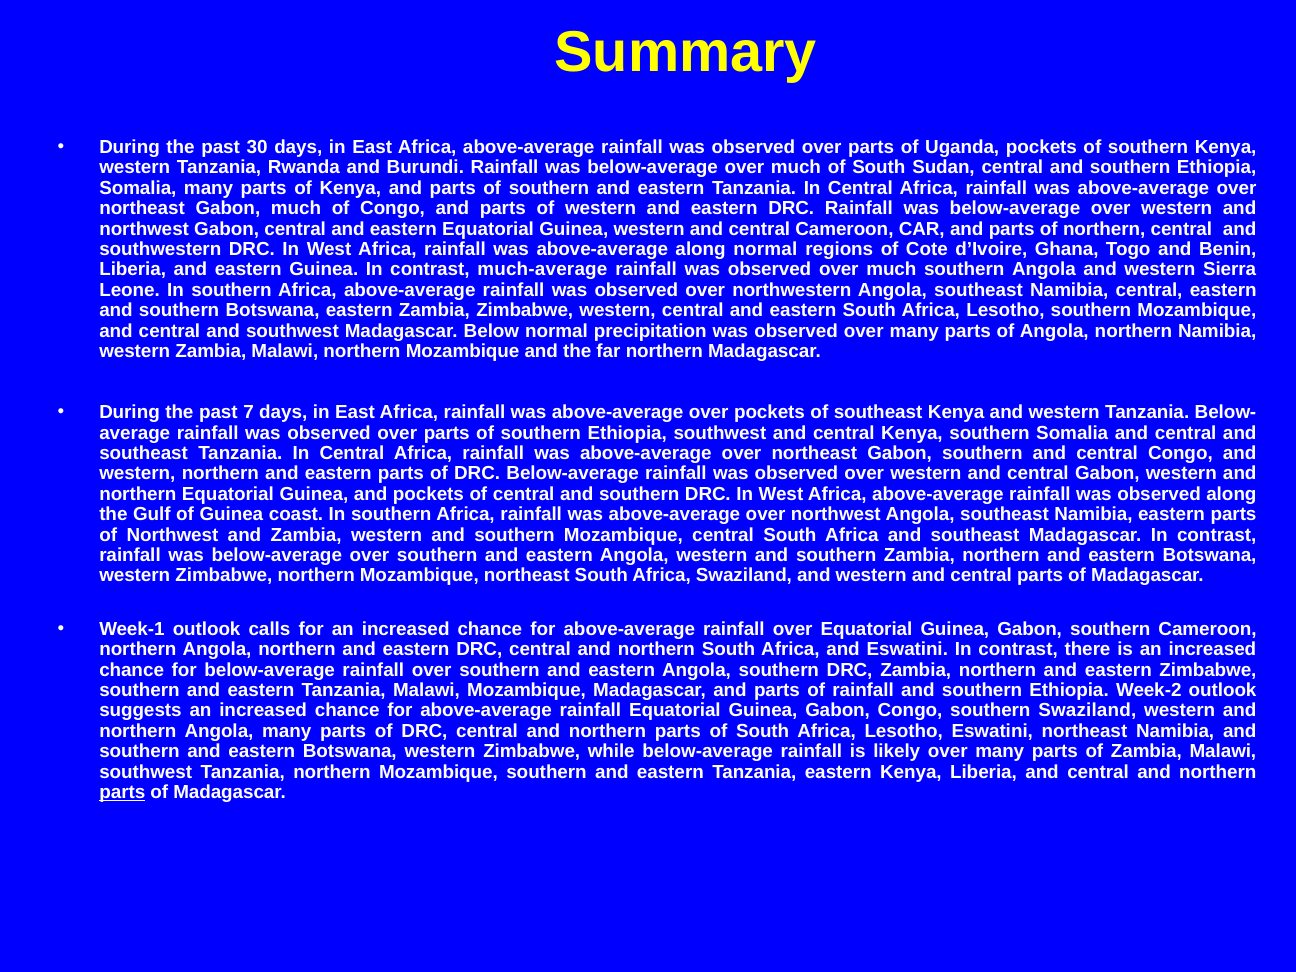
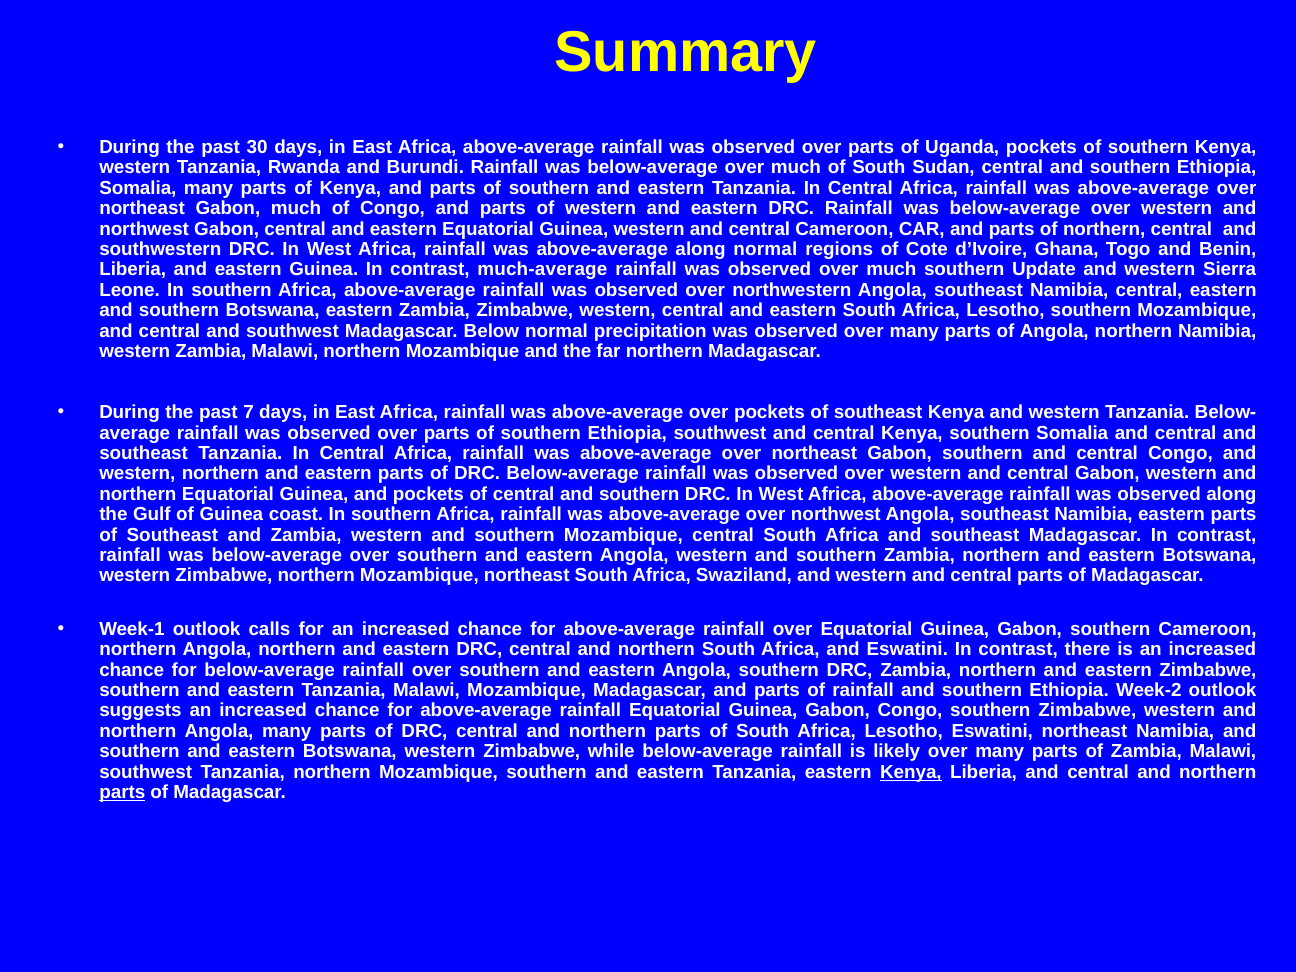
southern Angola: Angola -> Update (1044, 270)
Northwest: Northwest -> Southeast (172, 535)
southern Swaziland: Swaziland -> Zimbabwe (1087, 711)
Kenya underline: none -> present (911, 772)
